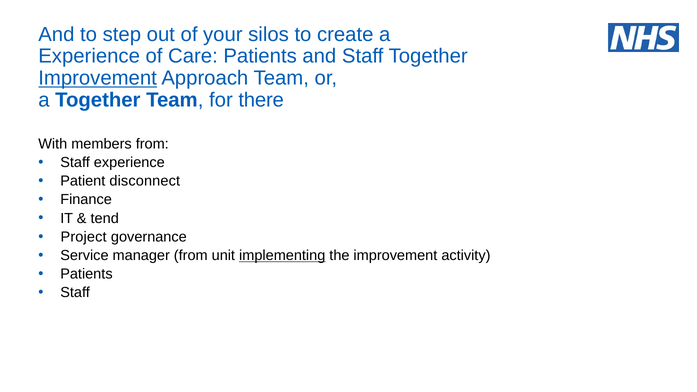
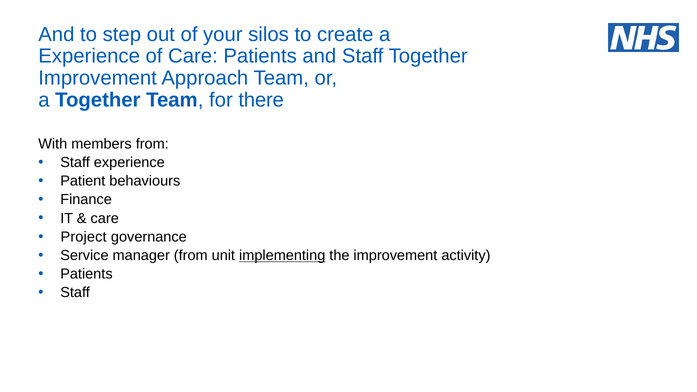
Improvement underline: present -> none (98, 78)
disconnect: disconnect -> behaviours (145, 181)
tend: tend -> care (105, 218)
